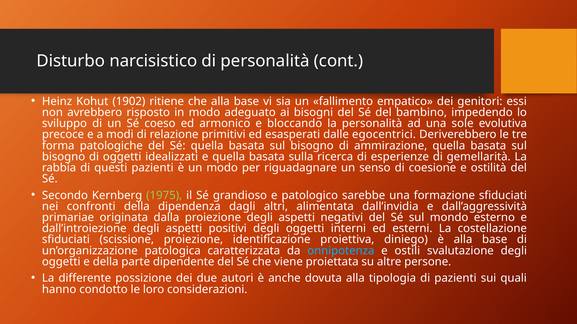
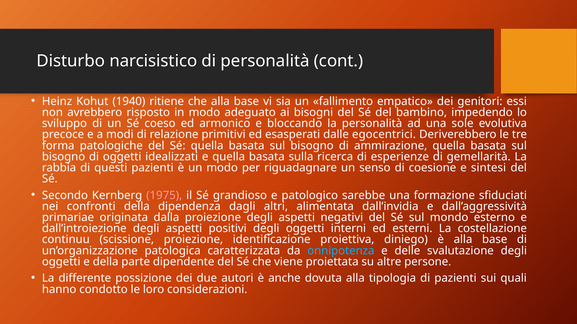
1902: 1902 -> 1940 (129, 101)
ostilità: ostilità -> sintesi (489, 168)
1975 colour: light green -> pink (164, 196)
sfiduciati: sfiduciati -> continuu (66, 240)
ostili: ostili -> delle (407, 251)
